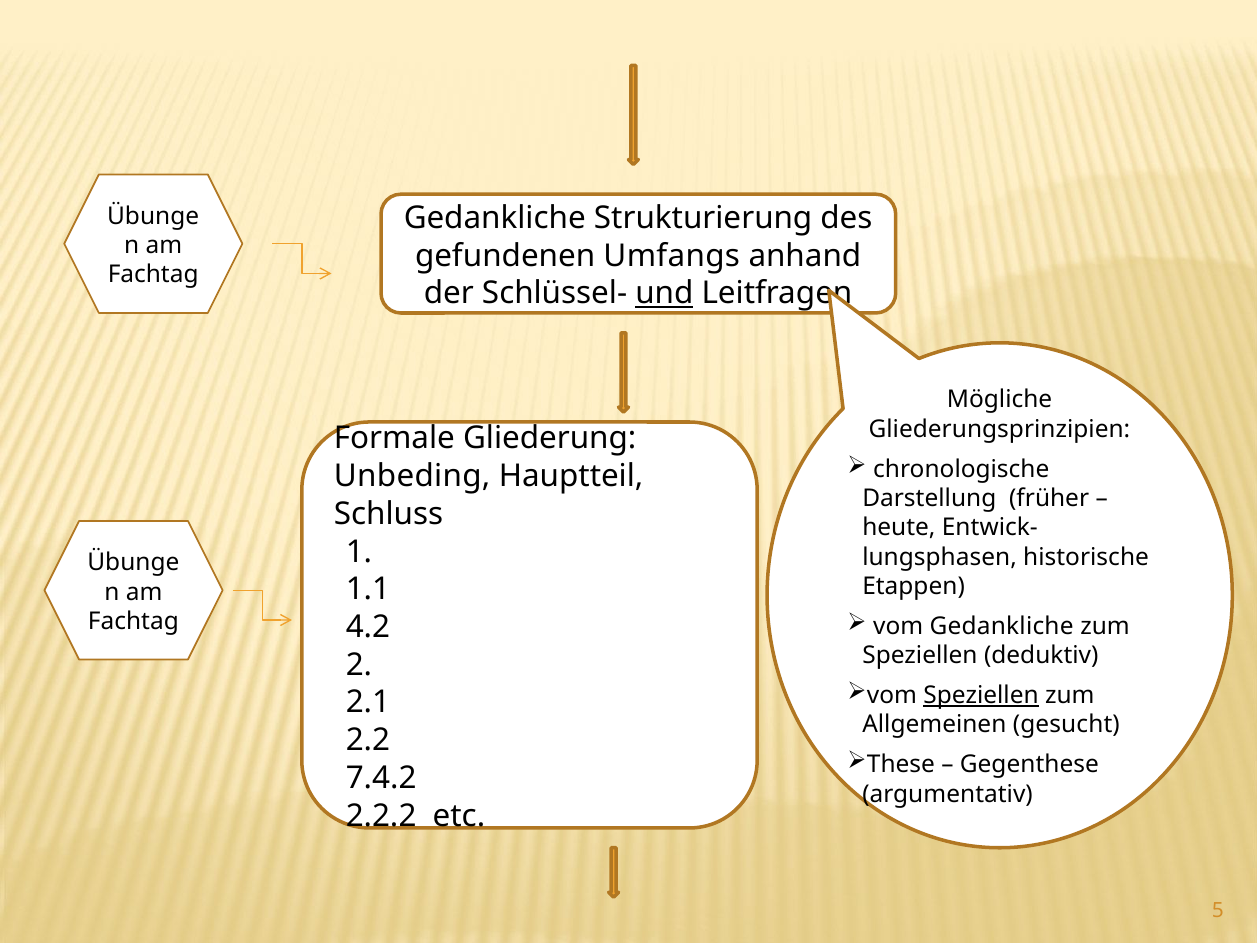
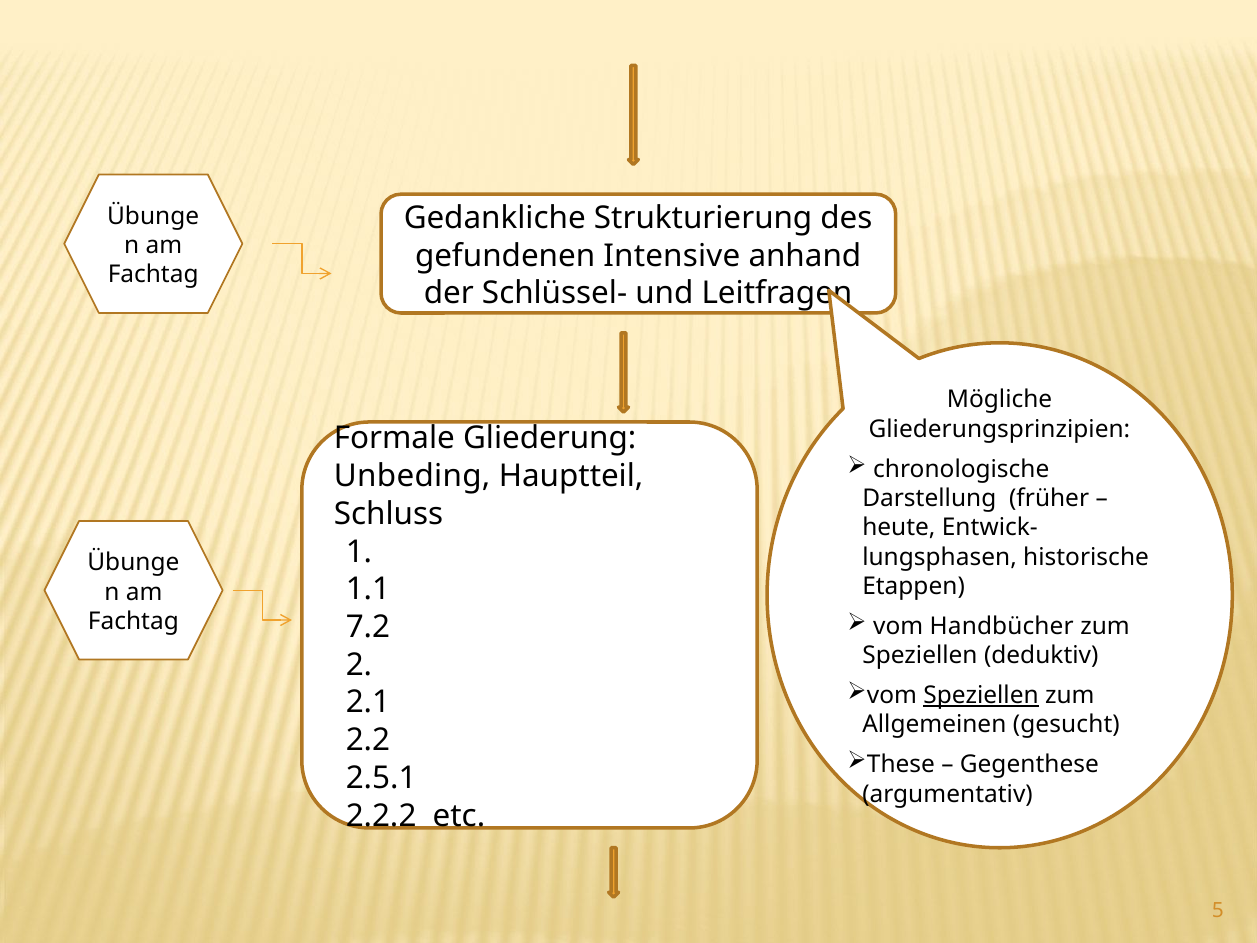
Umfangs: Umfangs -> Intensive (672, 256)
und underline: present -> none (664, 293)
vom Gedankliche: Gedankliche -> Handbücher (1002, 626)
4.2: 4.2 -> 7.2 (368, 627)
7.4.2: 7.4.2 -> 2.5.1 (381, 778)
